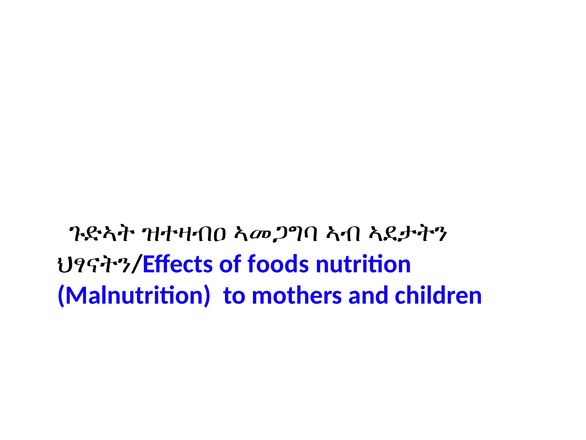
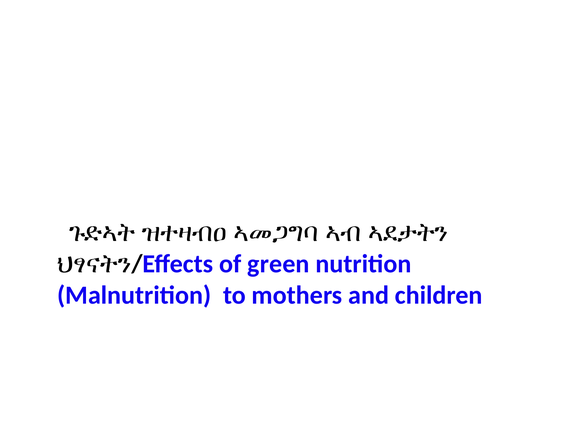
foods: foods -> green (278, 264)
